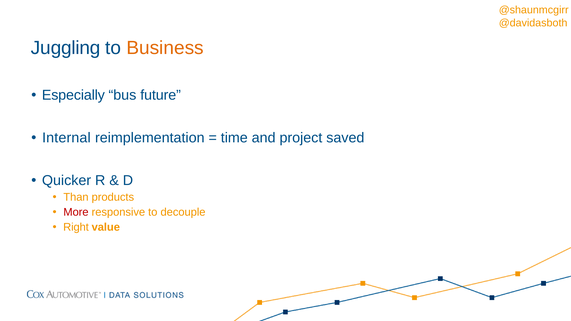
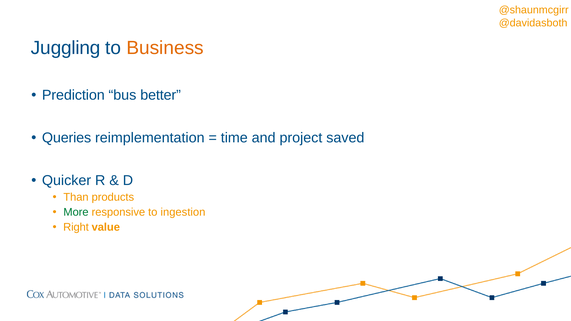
Especially: Especially -> Prediction (73, 95)
future: future -> better (161, 95)
Internal: Internal -> Queries (67, 138)
More colour: red -> green (76, 212)
decouple: decouple -> ingestion (183, 212)
